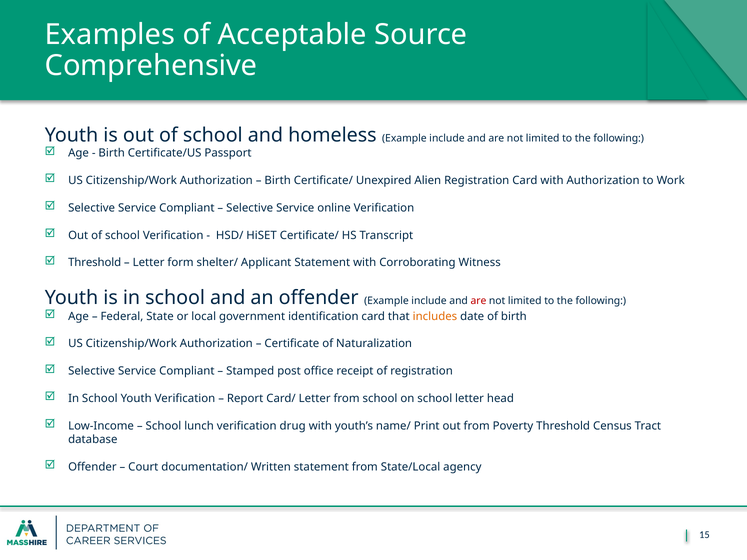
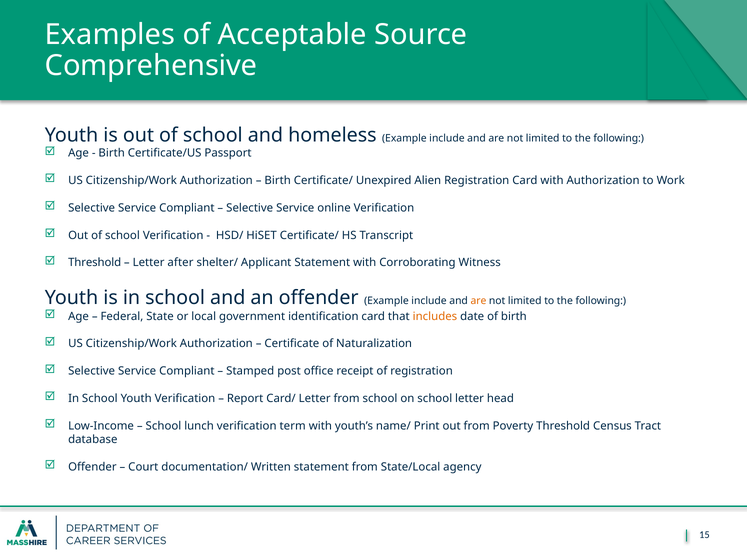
form: form -> after (180, 263)
are colour: red -> orange (478, 301)
drug: drug -> term (293, 426)
